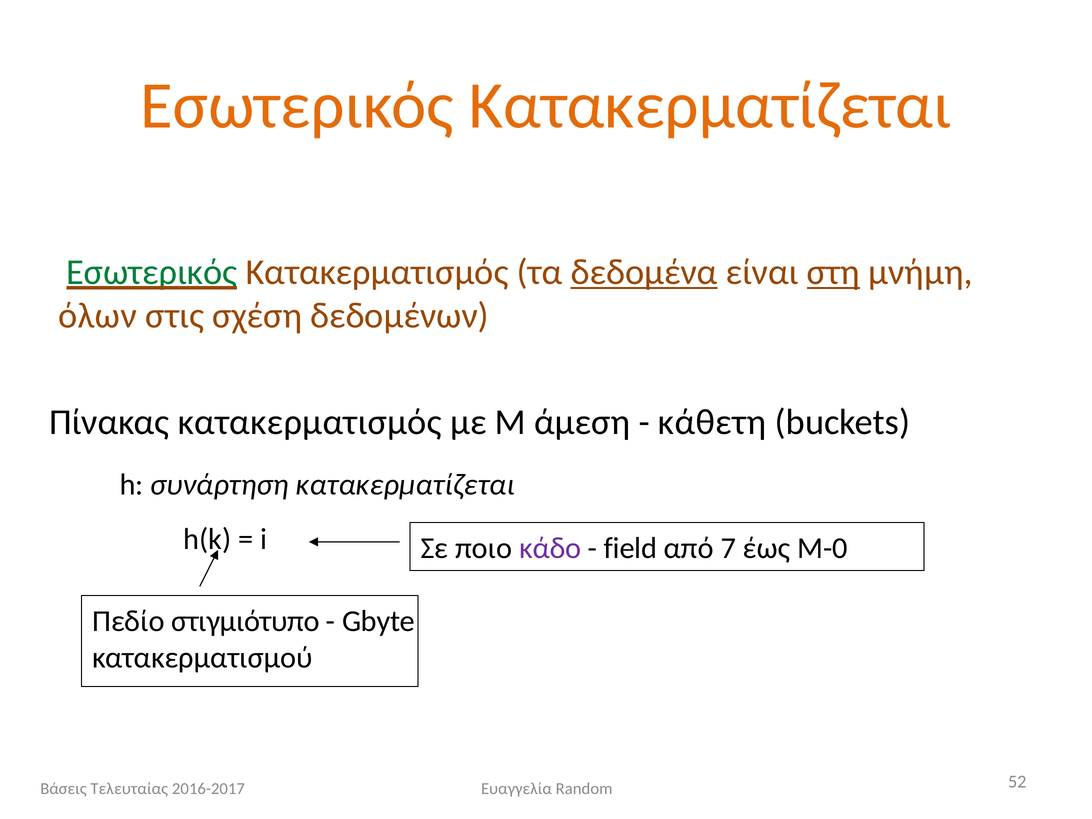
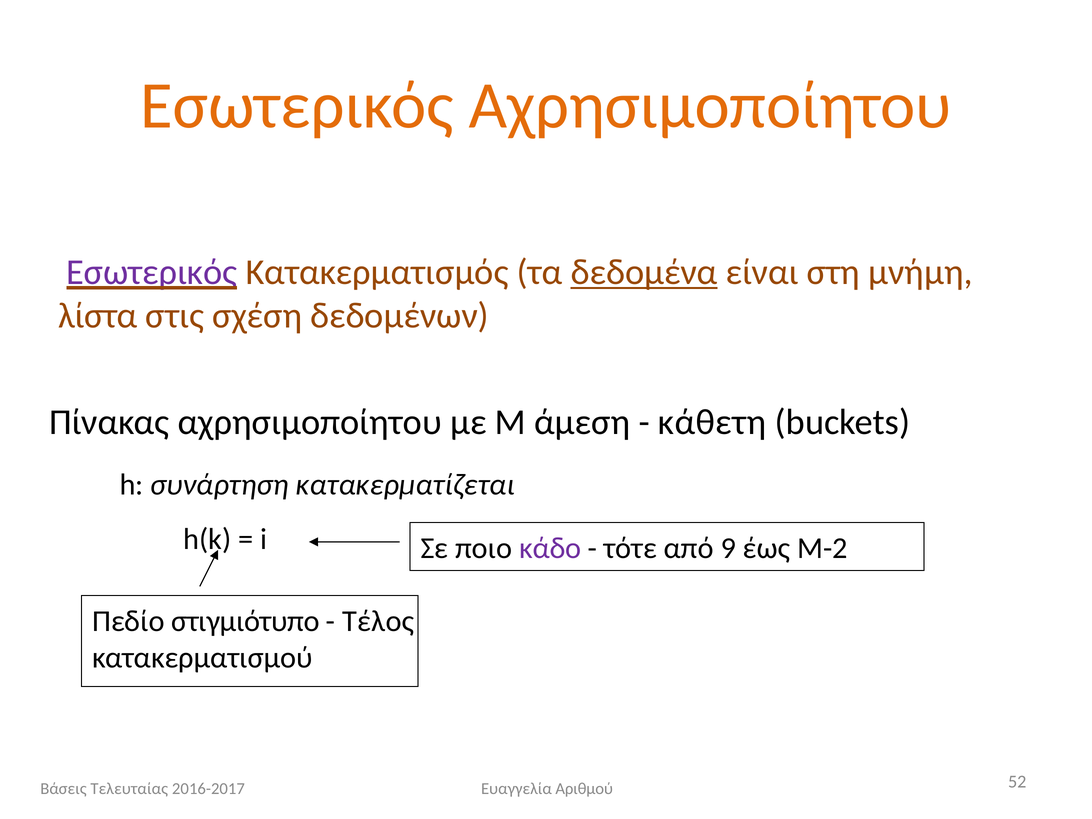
Εσωτερικός Κατακερματίζεται: Κατακερματίζεται -> Αχρησιμοποίητου (710, 106)
Εσωτερικός colour: green -> purple (152, 272)
στη underline: present -> none (833, 272)
όλων: όλων -> λίστα (98, 316)
Πίνακας κατακερματισμός: κατακερματισμός -> αχρησιμοποίητου (310, 422)
field: field -> τότε (630, 548)
7: 7 -> 9 (728, 548)
Μ-0: Μ-0 -> Μ-2 (822, 548)
Gbyte: Gbyte -> Τέλος (378, 621)
Random: Random -> Αριθμού (584, 789)
